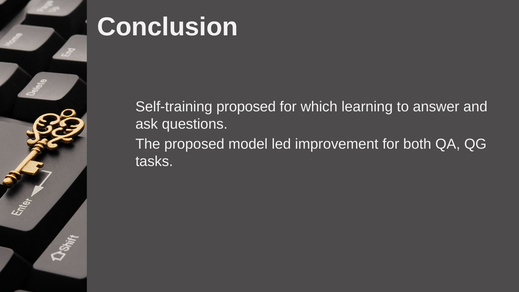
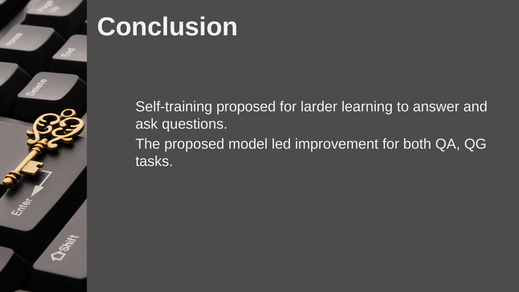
which: which -> larder (319, 107)
